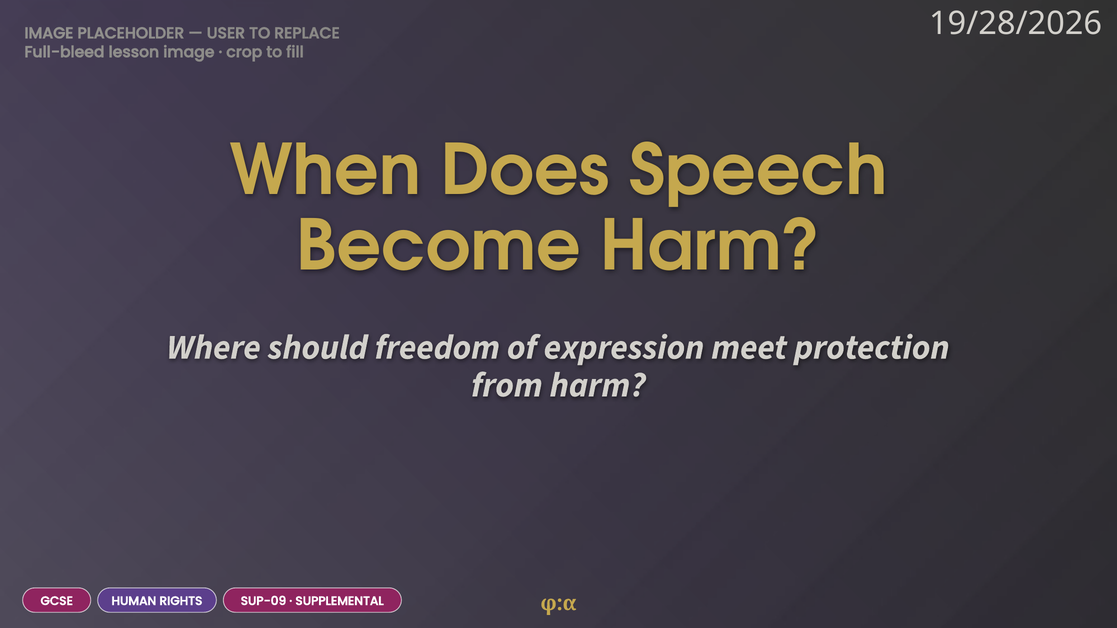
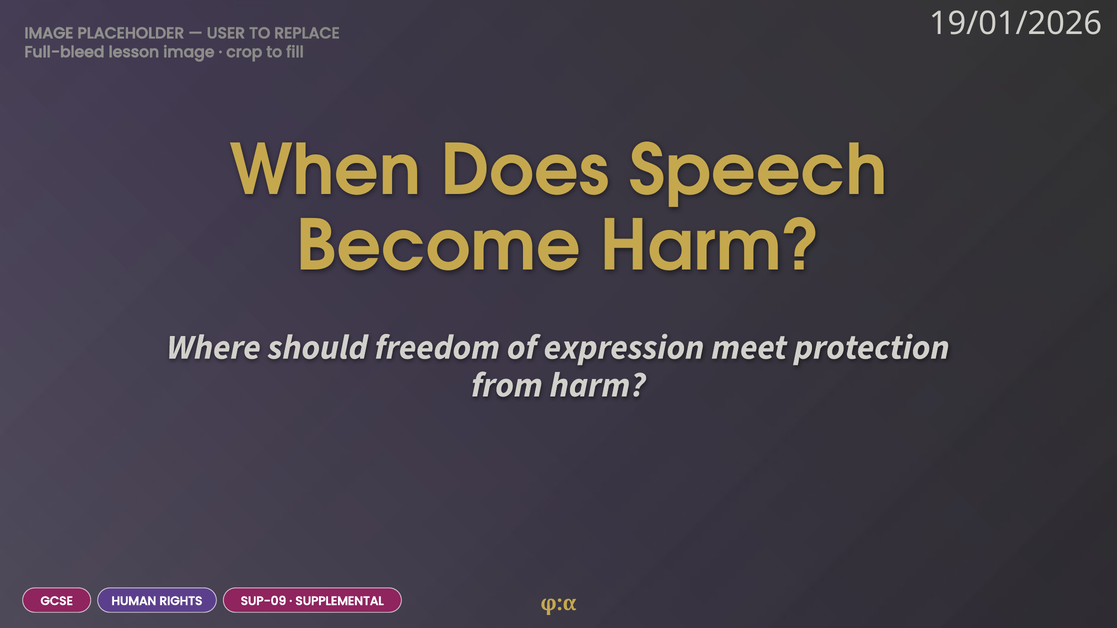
19/28/2026: 19/28/2026 -> 19/01/2026 (1016, 24)
